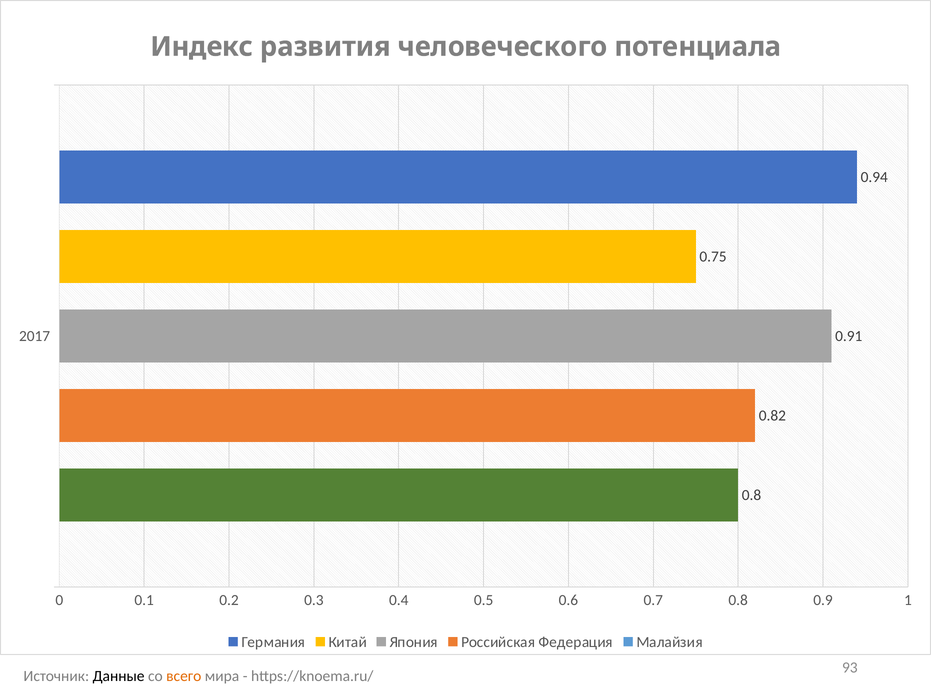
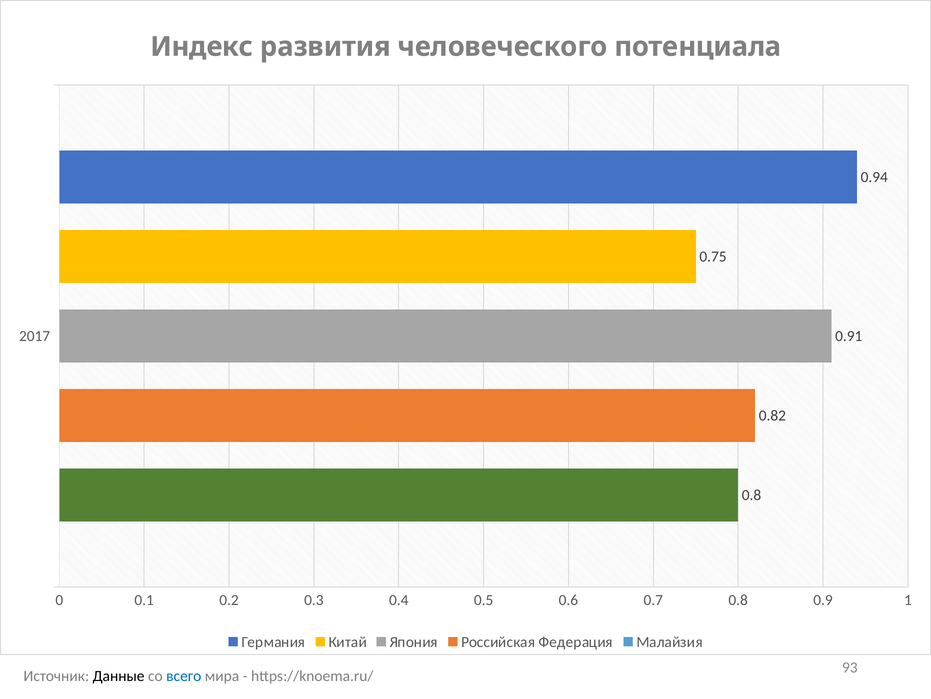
всего colour: orange -> blue (184, 676)
